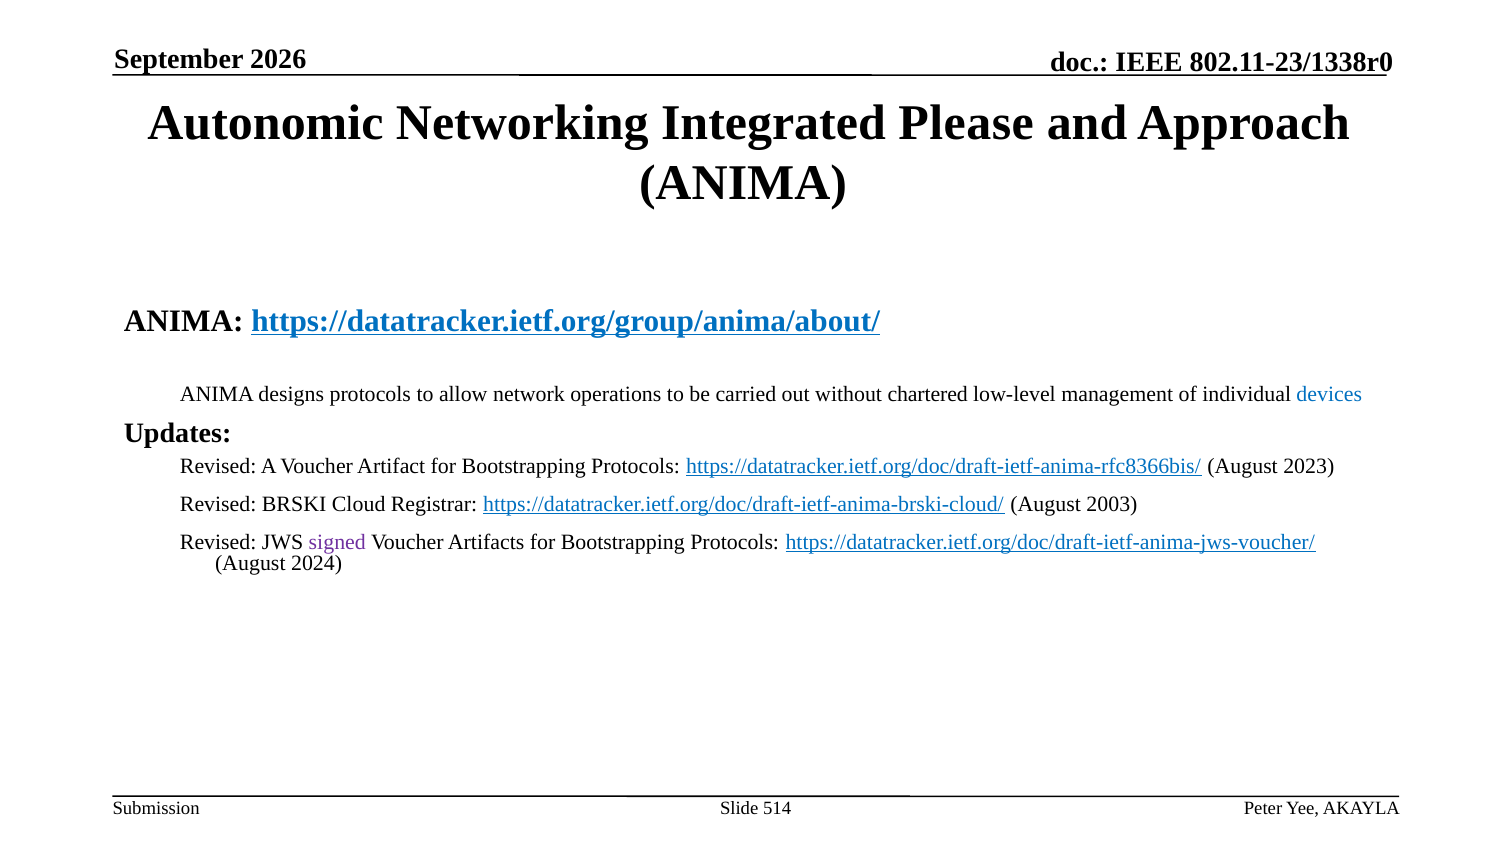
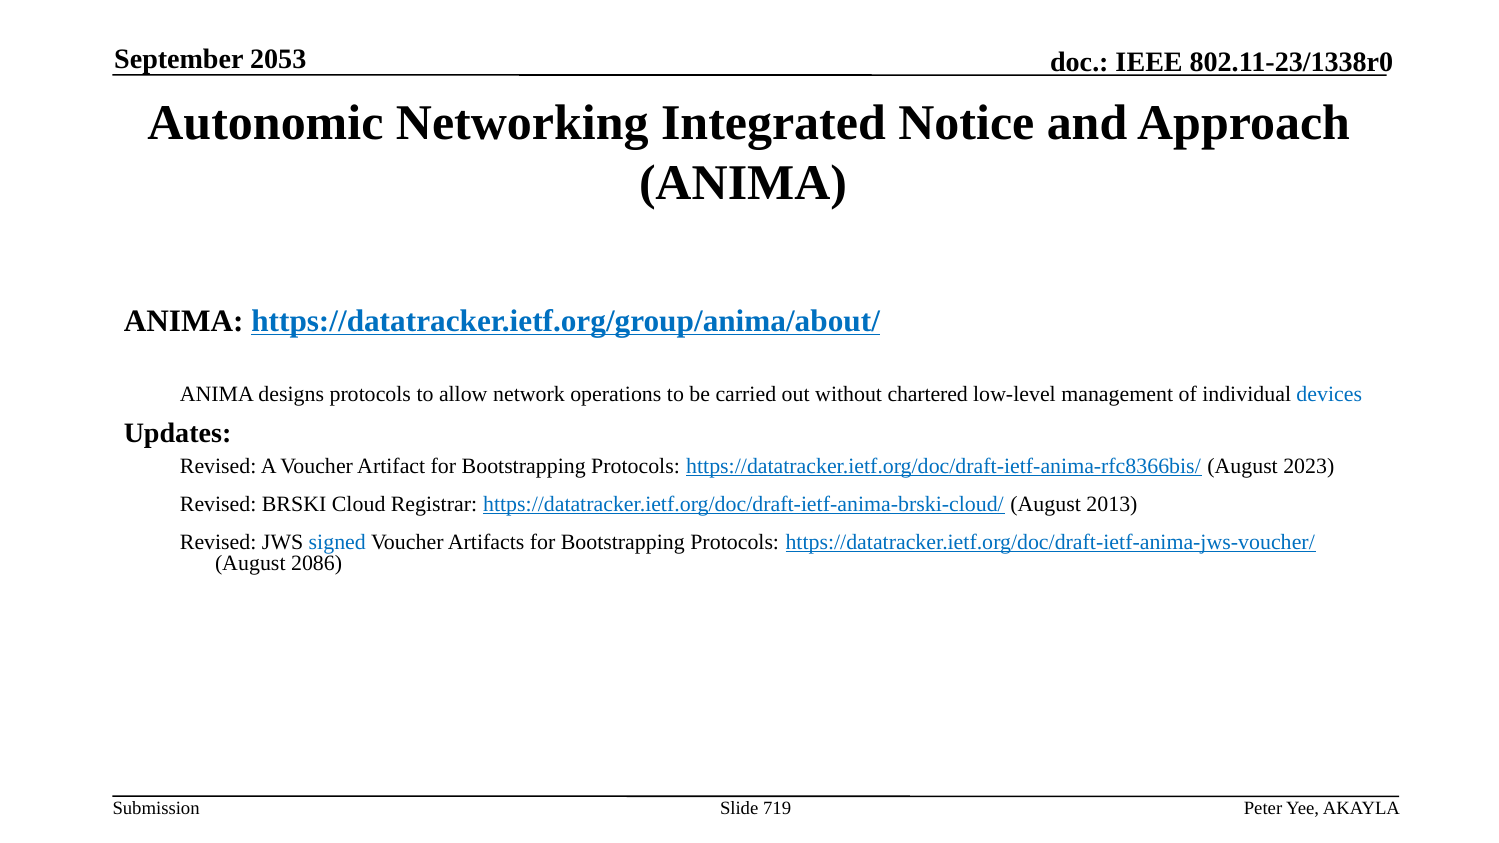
2026: 2026 -> 2053 (278, 60)
Please: Please -> Notice (966, 123)
2003: 2003 -> 2013 (1112, 504)
signed colour: purple -> blue (337, 542)
2024: 2024 -> 2086 (317, 563)
514: 514 -> 719 (777, 809)
